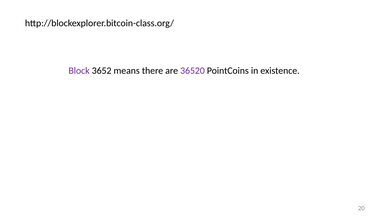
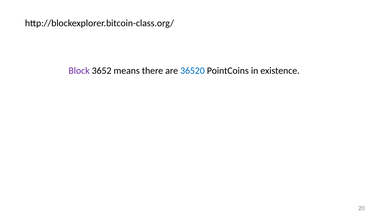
36520 colour: purple -> blue (192, 71)
